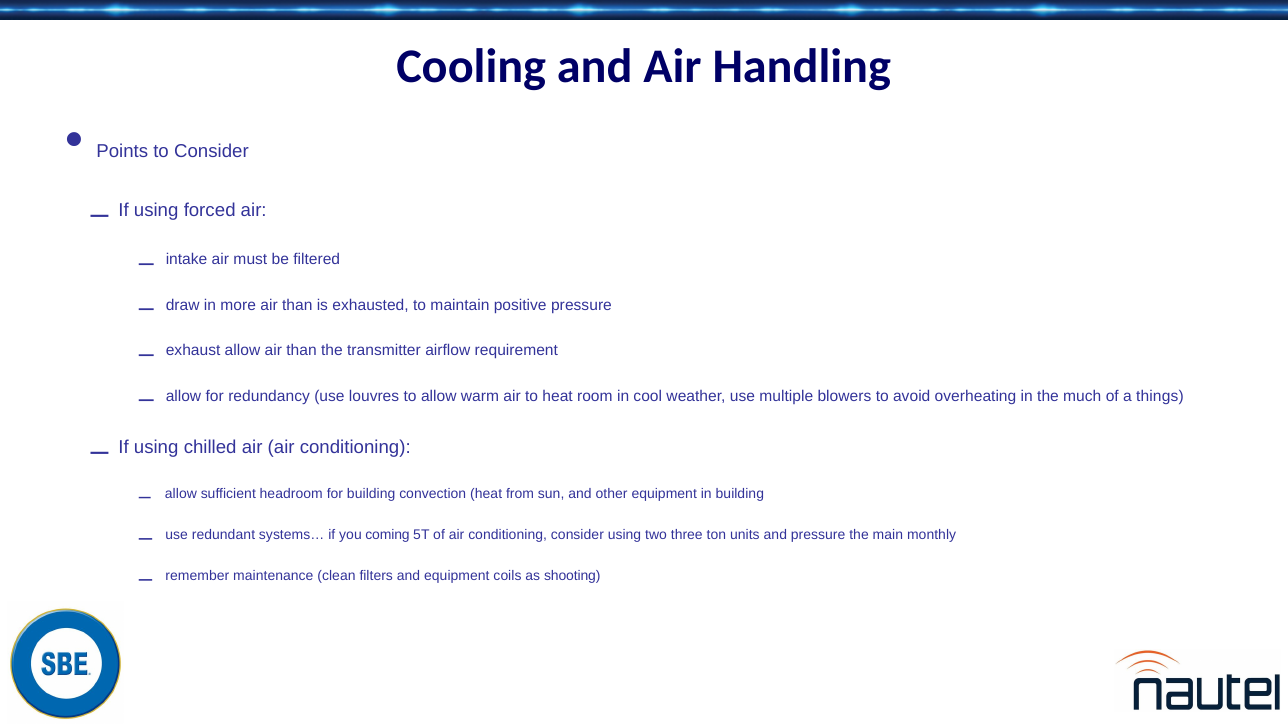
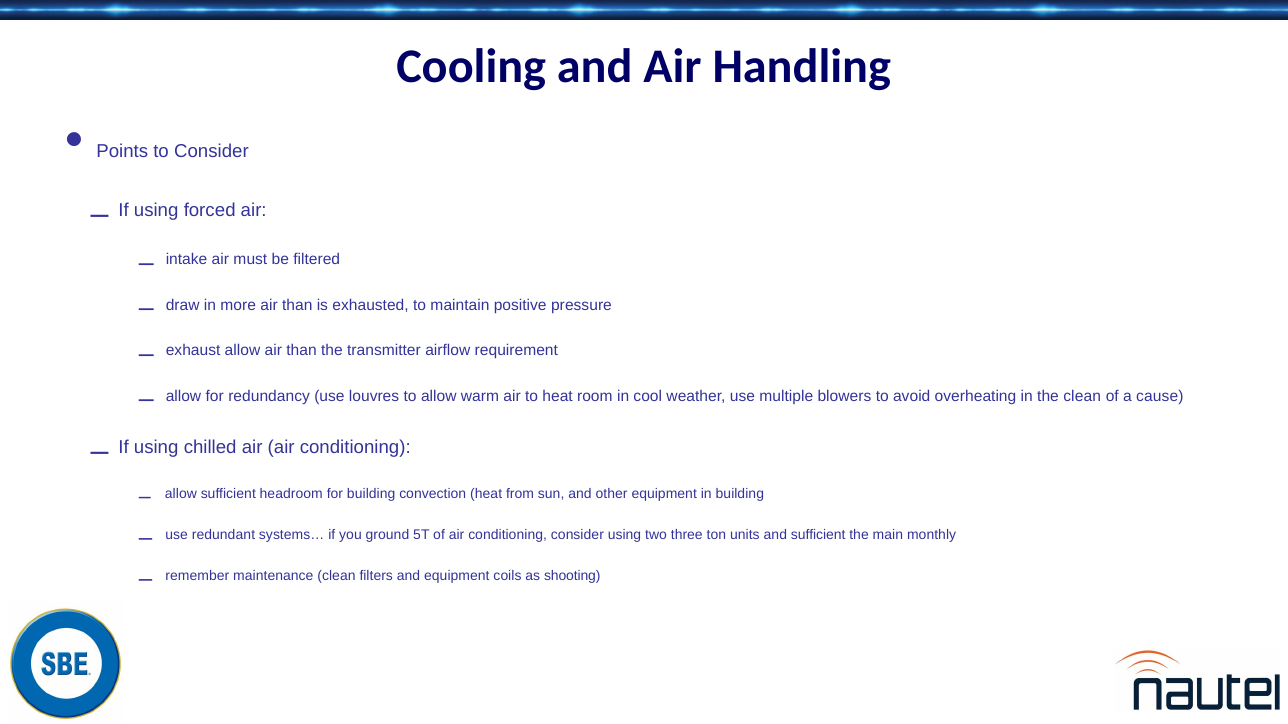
the much: much -> clean (1082, 397)
things: things -> cause (1160, 397)
coming: coming -> ground (387, 535)
and pressure: pressure -> sufficient (818, 535)
